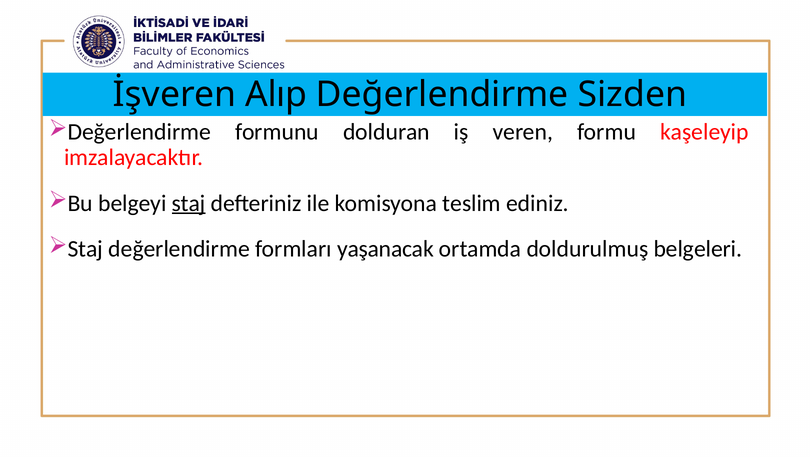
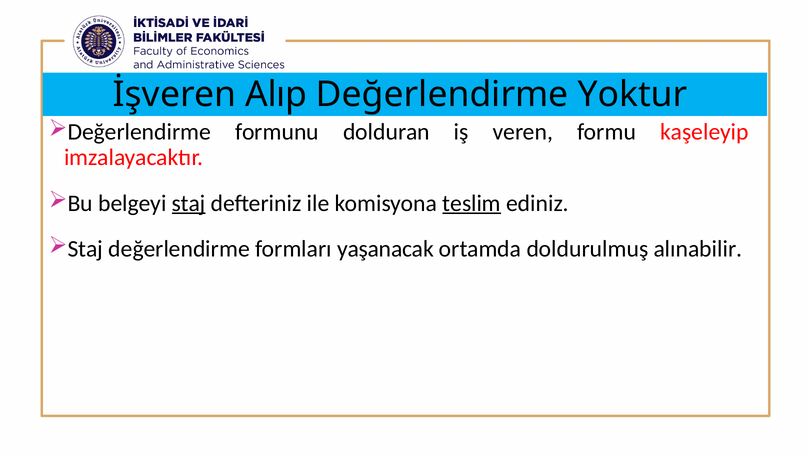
Sizden: Sizden -> Yoktur (633, 95)
teslim underline: none -> present (472, 203)
belgeleri: belgeleri -> alınabilir (698, 249)
